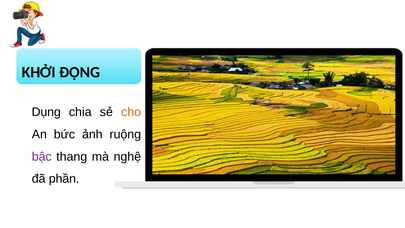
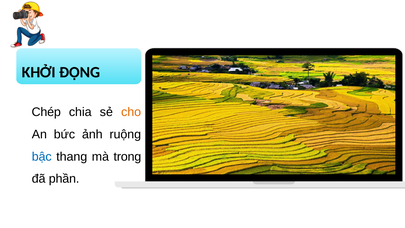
Dụng: Dụng -> Chép (46, 112)
bậc colour: purple -> blue (42, 156)
nghệ: nghệ -> trong (127, 156)
